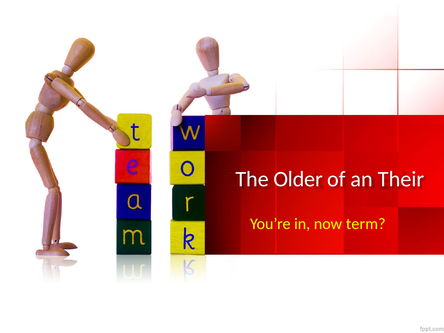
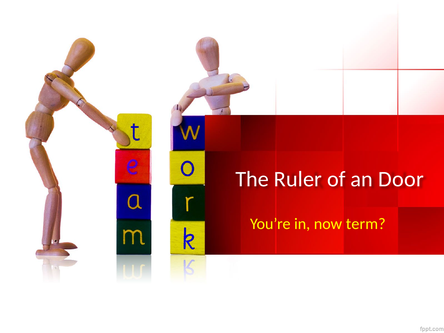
Older: Older -> Ruler (298, 179)
Their: Their -> Door (401, 179)
